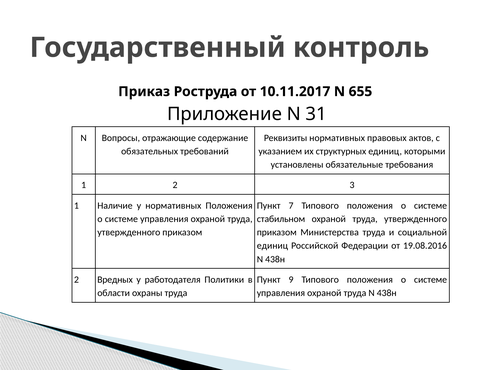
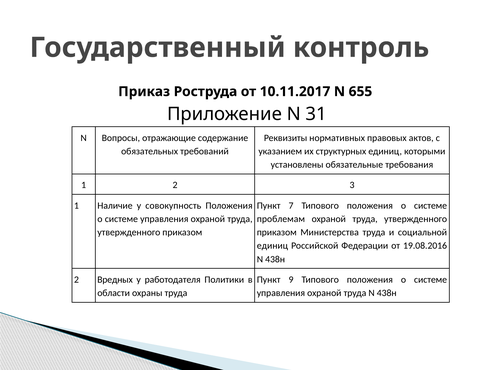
у нормативных: нормативных -> совокупность (173, 206)
стабильном: стабильном -> проблемам (281, 219)
